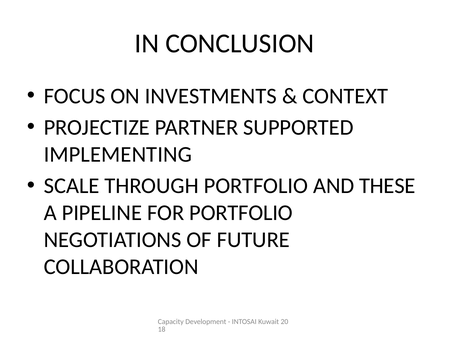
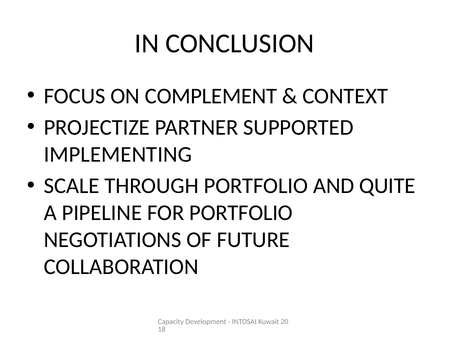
INVESTMENTS: INVESTMENTS -> COMPLEMENT (211, 96)
THESE: THESE -> QUITE (387, 186)
